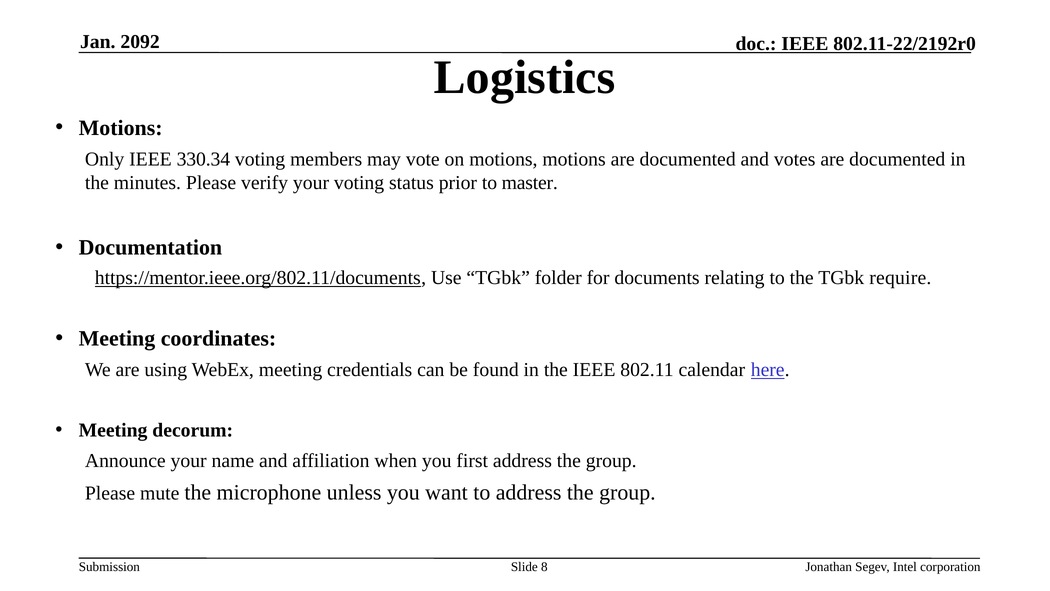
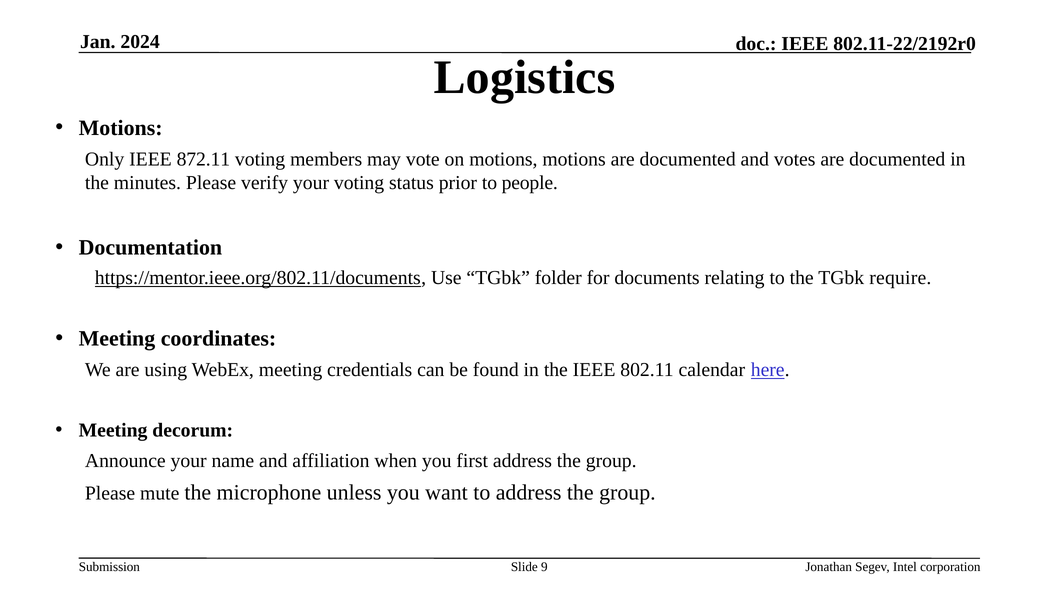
2092: 2092 -> 2024 (140, 42)
330.34: 330.34 -> 872.11 (203, 159)
master: master -> people (530, 183)
8: 8 -> 9 (544, 566)
